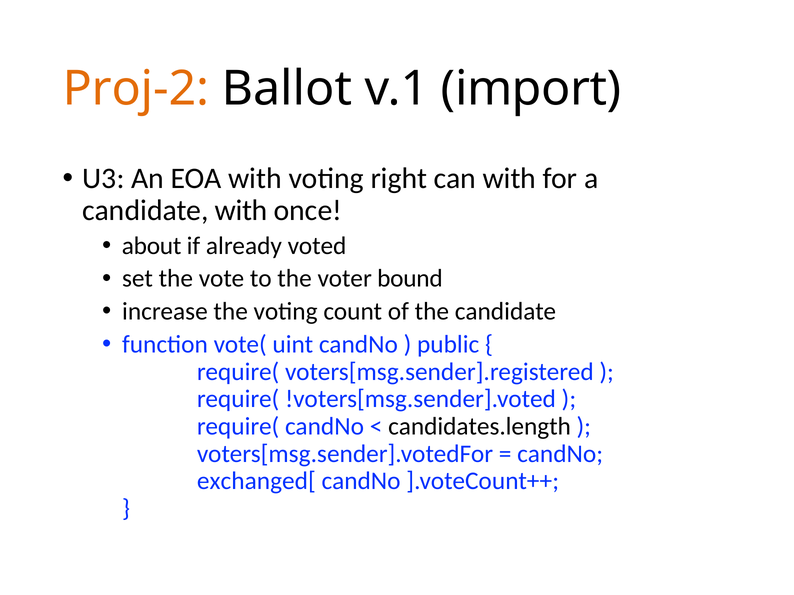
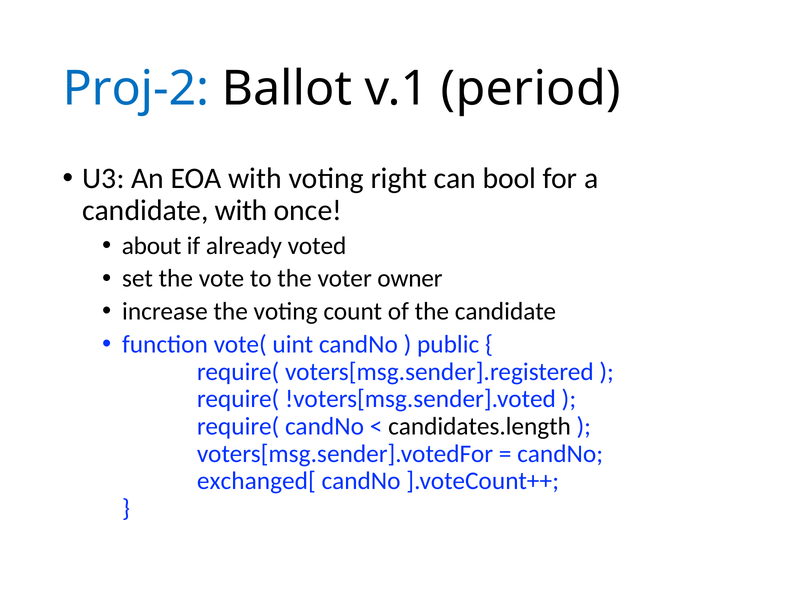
Proj-2 colour: orange -> blue (136, 89)
import: import -> period (531, 89)
can with: with -> bool (509, 178)
bound: bound -> owner (410, 279)
